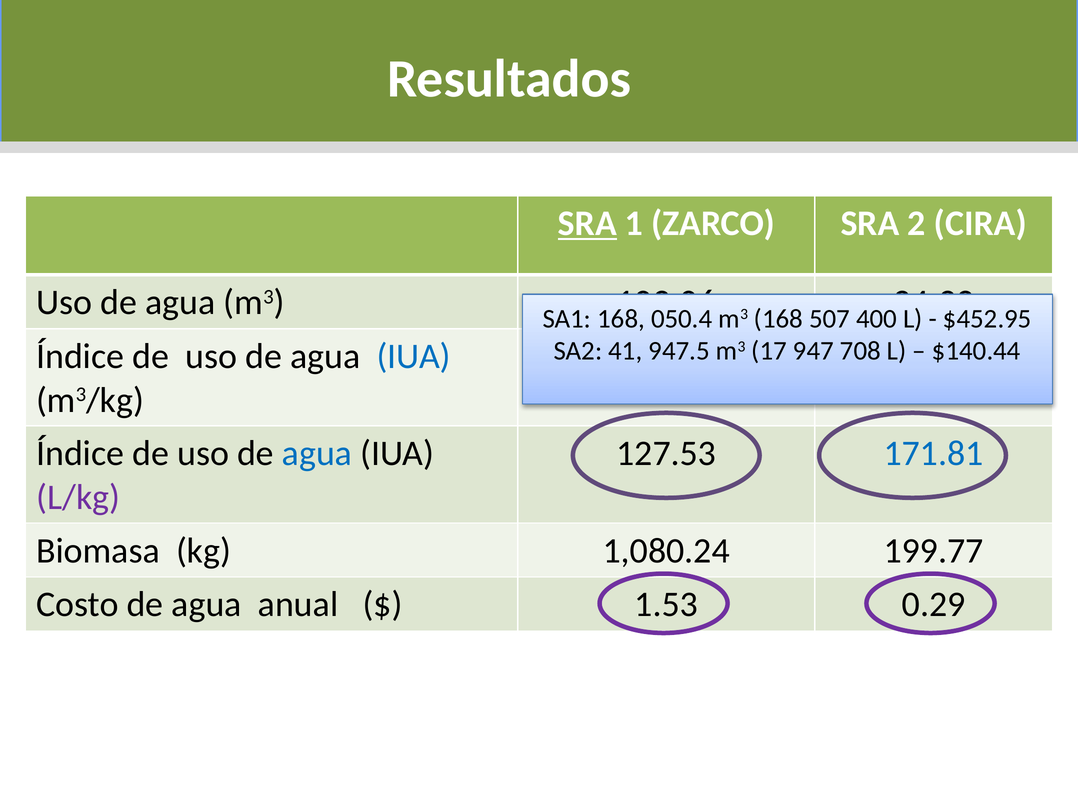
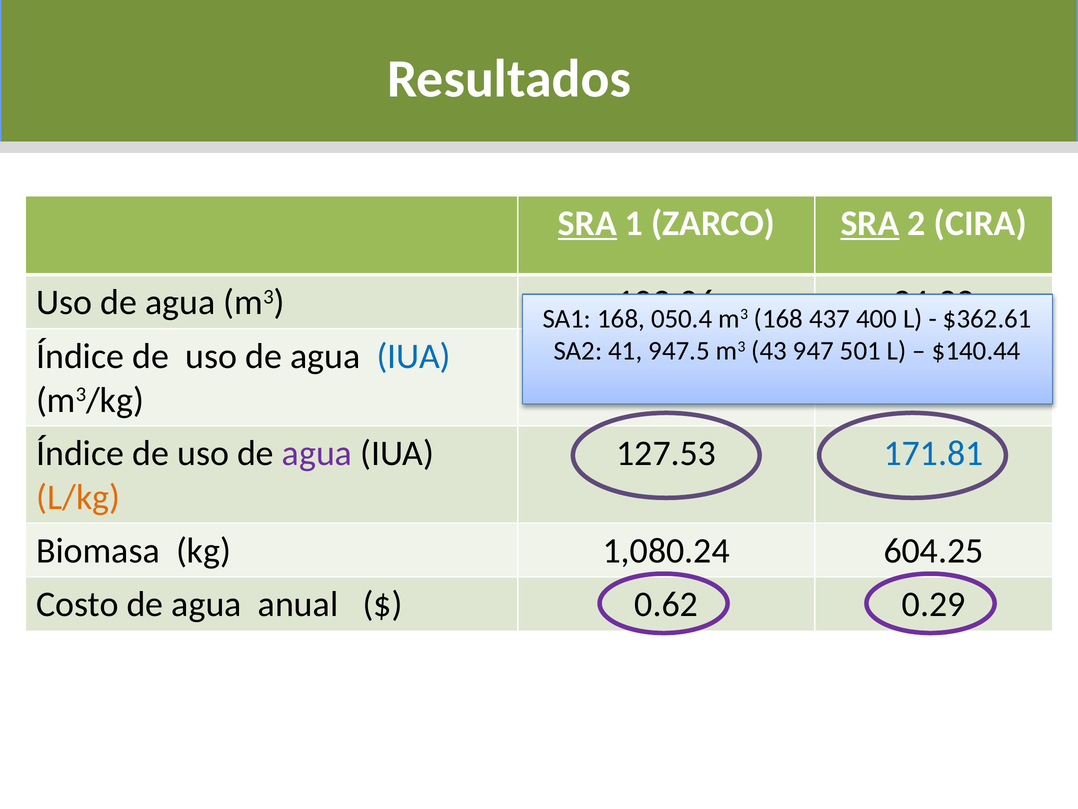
SRA underline: none -> present (870, 223)
507: 507 -> 437 (830, 318)
$452.95: $452.95 -> $362.61 (987, 318)
17: 17 -> 43 (769, 351)
708: 708 -> 501 (860, 351)
agua colour: blue -> purple (317, 453)
L/kg colour: purple -> orange (78, 497)
199.77: 199.77 -> 604.25 (934, 550)
1.53: 1.53 -> 0.62 (666, 604)
